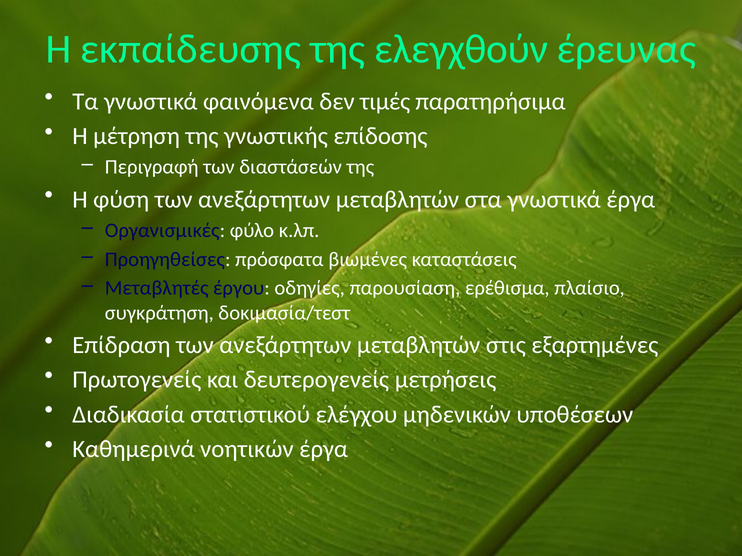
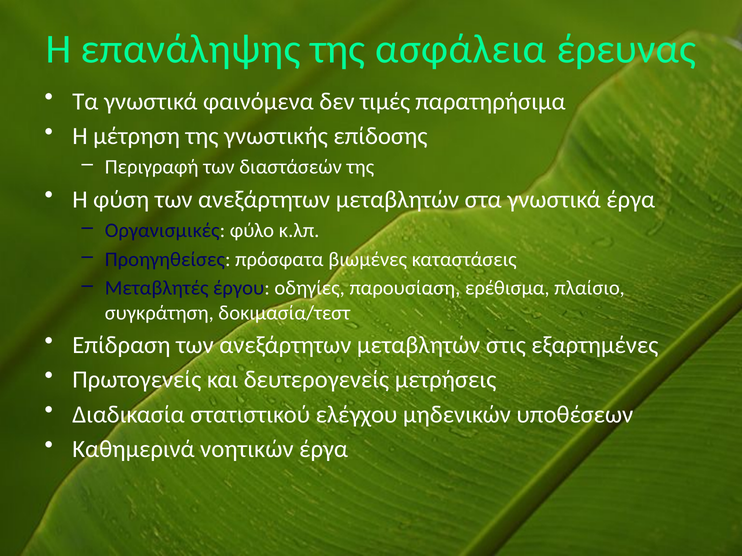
εκπαίδευσης: εκπαίδευσης -> επανάληψης (191, 49)
ελεγχθούν: ελεγχθούν -> ασφάλεια (461, 49)
